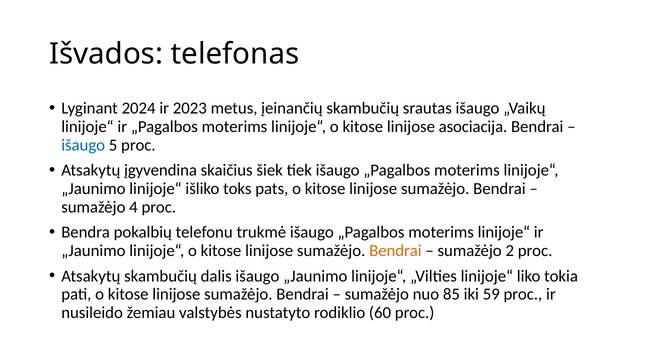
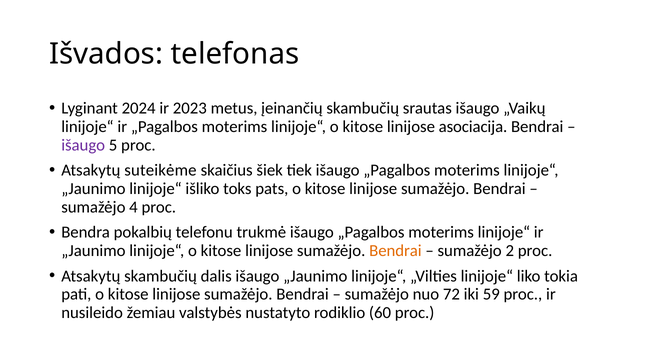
išaugo colour: blue -> purple (83, 145)
įgyvendina: įgyvendina -> suteikėme (160, 170)
85: 85 -> 72 (451, 294)
